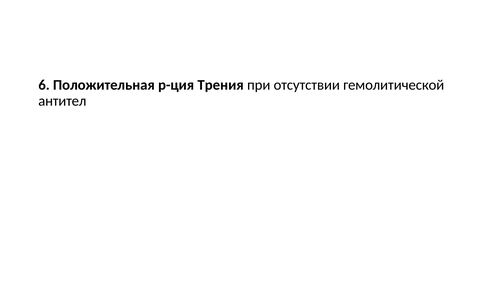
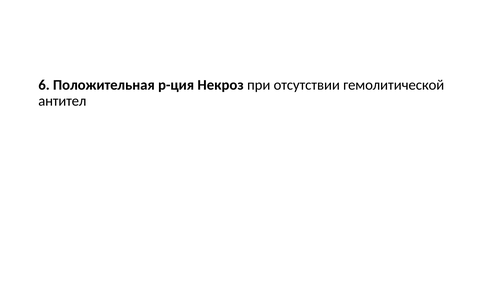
Трения: Трения -> Некроз (221, 85)
